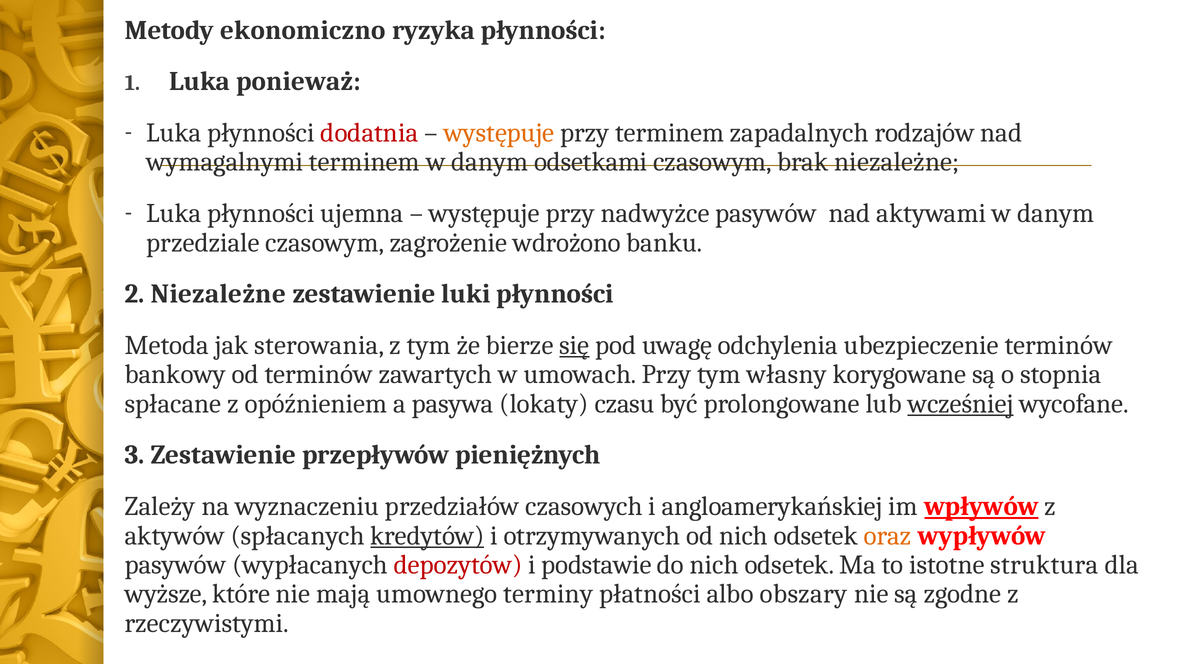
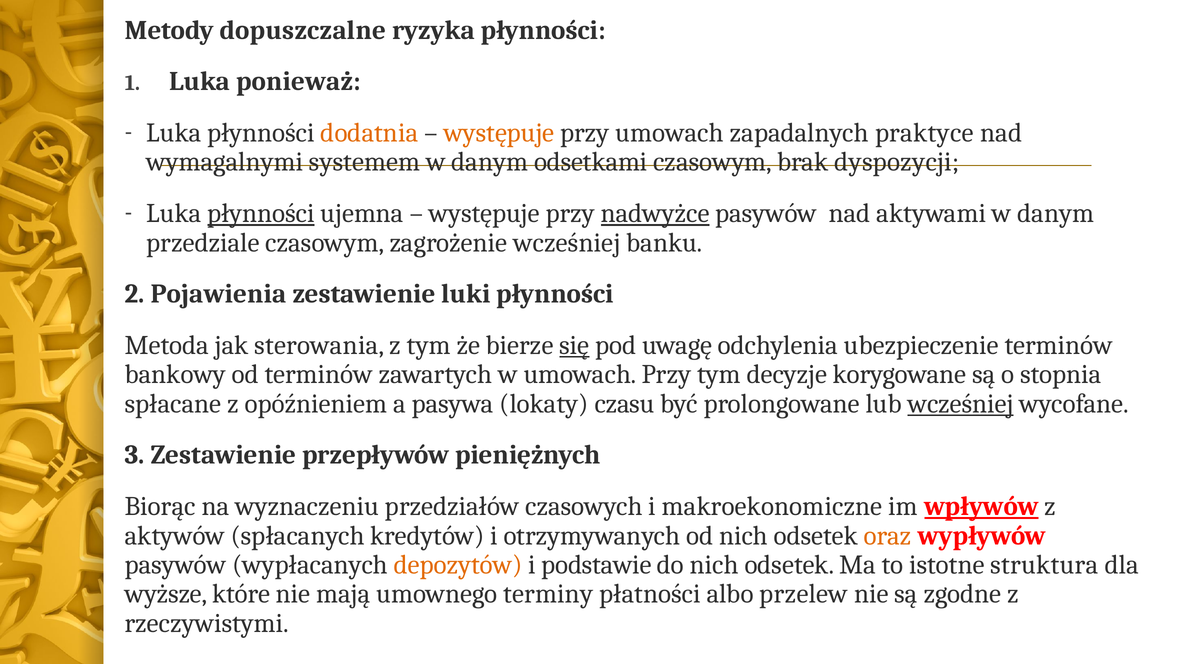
ekonomiczno: ekonomiczno -> dopuszczalne (303, 30)
dodatnia colour: red -> orange (369, 133)
przy terminem: terminem -> umowach (670, 133)
rodzajów: rodzajów -> praktyce (924, 133)
wymagalnymi terminem: terminem -> systemem (365, 162)
brak niezależne: niezależne -> dyspozycji (897, 162)
płynności underline: none -> present (261, 213)
nadwyżce underline: none -> present (655, 213)
zagrożenie wdrożono: wdrożono -> wcześniej (567, 243)
2 Niezależne: Niezależne -> Pojawienia (218, 294)
własny: własny -> decyzje (787, 374)
Zależy: Zależy -> Biorąc (160, 506)
angloamerykańskiej: angloamerykańskiej -> makroekonomiczne (772, 506)
kredytów underline: present -> none (427, 536)
depozytów colour: red -> orange (458, 565)
obszary: obszary -> przelew (804, 594)
